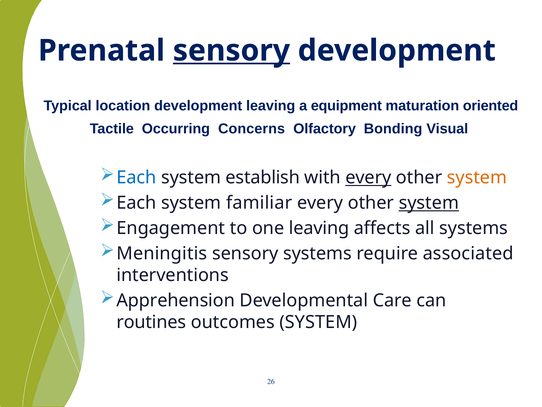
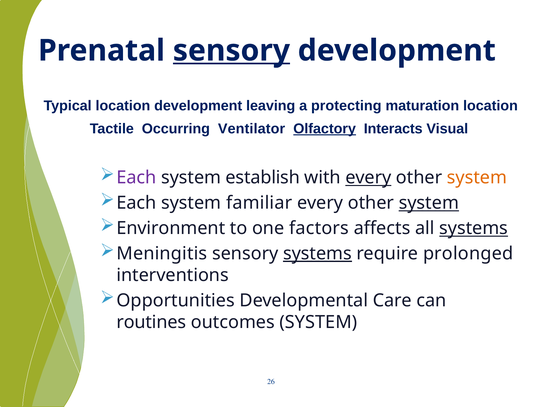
equipment: equipment -> protecting (346, 106)
maturation oriented: oriented -> location (490, 106)
Concerns: Concerns -> Ventilator (252, 129)
Olfactory underline: none -> present (325, 129)
Bonding: Bonding -> Interacts (393, 129)
Each colour: blue -> purple (136, 177)
Engagement: Engagement -> Environment (171, 228)
one leaving: leaving -> factors (319, 228)
systems underline: none -> present (474, 228)
systems underline: none -> present (317, 253)
associated: associated -> prolonged (468, 253)
Apprehension: Apprehension -> Opportunities (176, 300)
